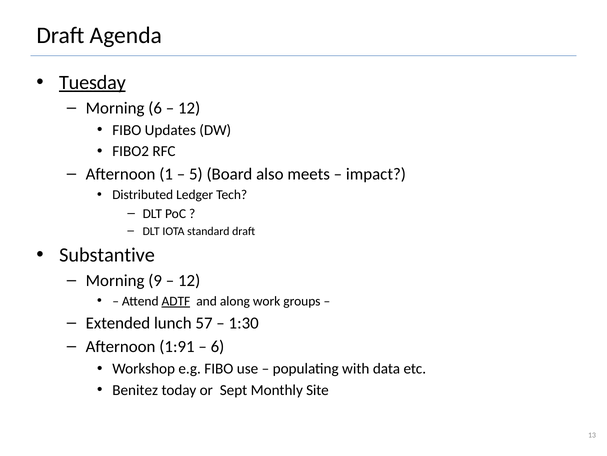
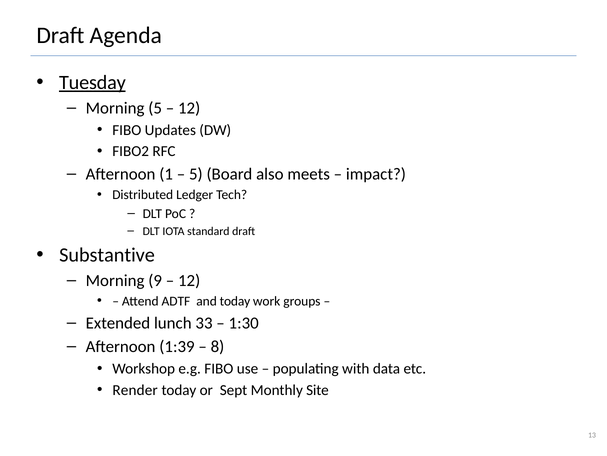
Morning 6: 6 -> 5 (155, 108)
ADTF underline: present -> none (176, 301)
and along: along -> today (235, 301)
57: 57 -> 33 (204, 323)
1:91: 1:91 -> 1:39 (177, 346)
6: 6 -> 8 (217, 346)
Benitez: Benitez -> Render (135, 390)
